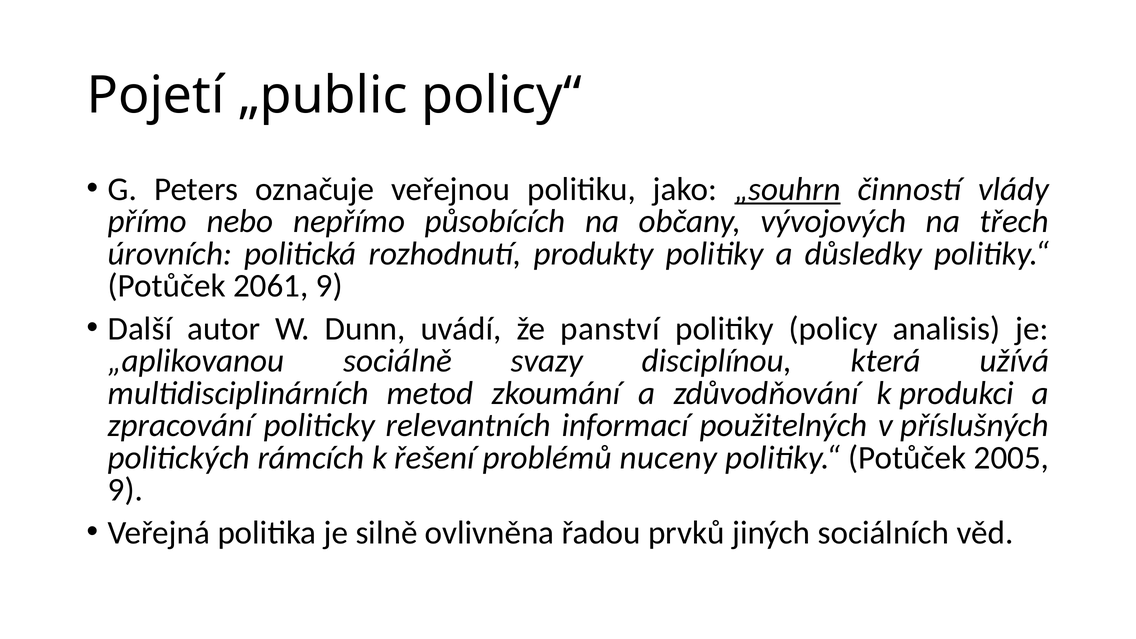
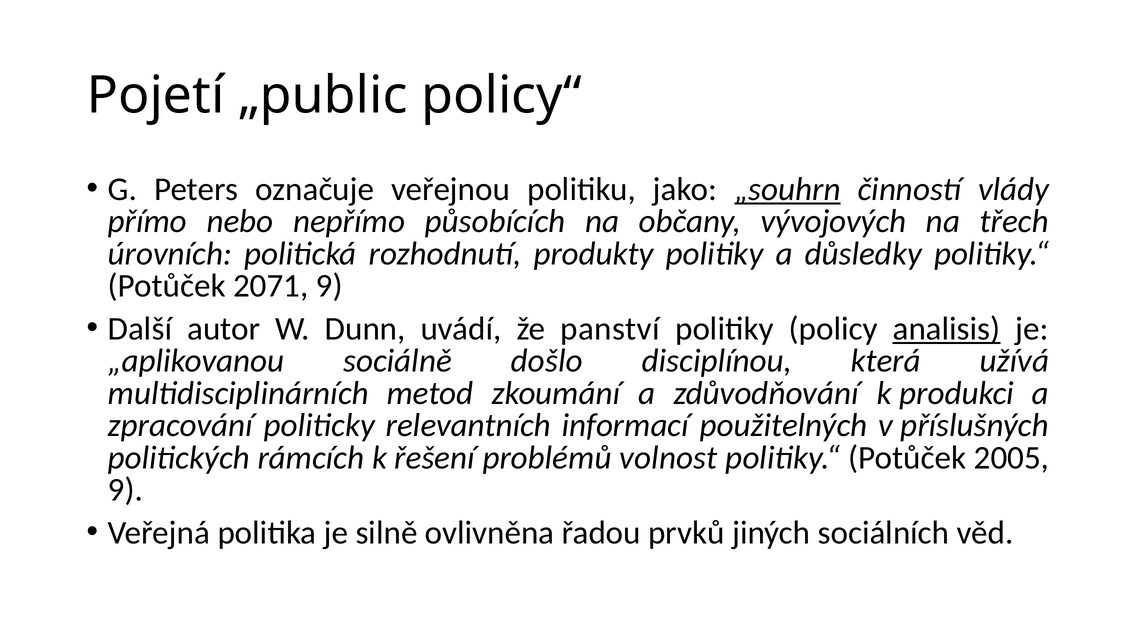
2061: 2061 -> 2071 (271, 286)
analisis underline: none -> present (947, 329)
svazy: svazy -> došlo (547, 361)
nuceny: nuceny -> volnost (668, 458)
